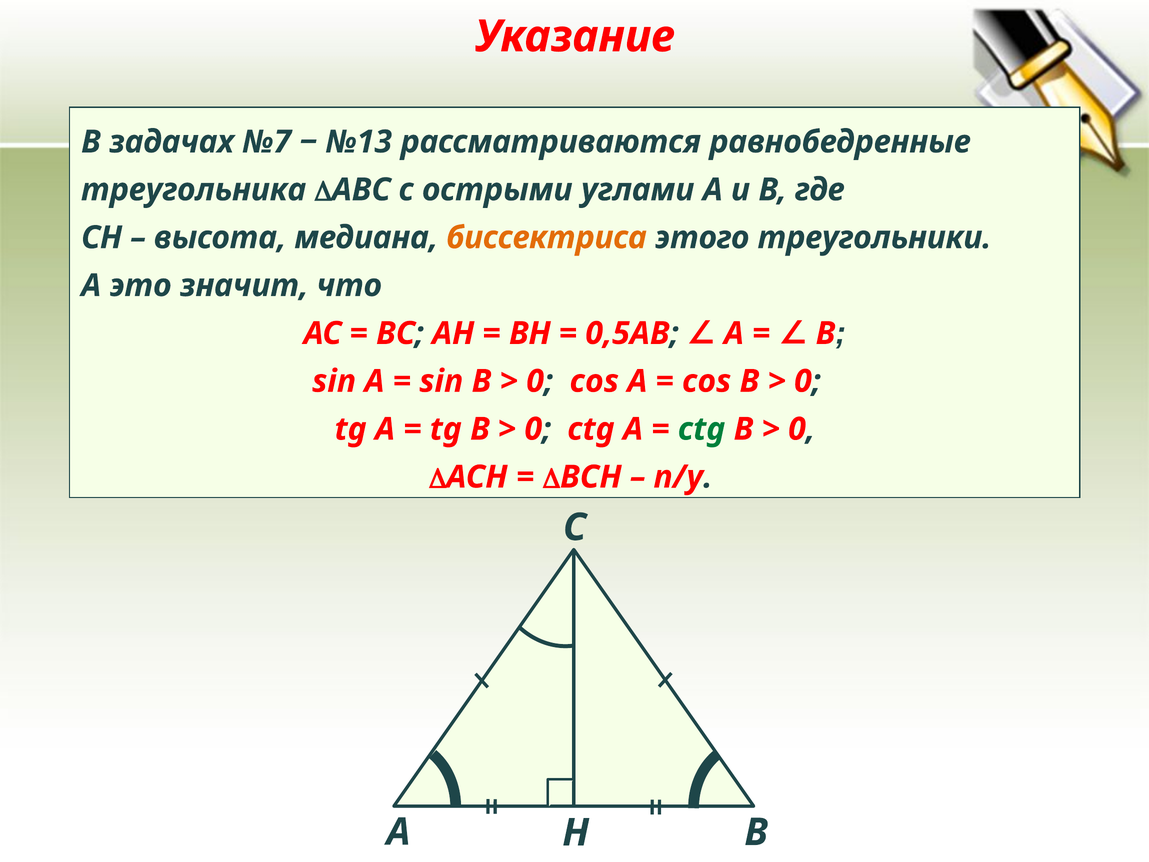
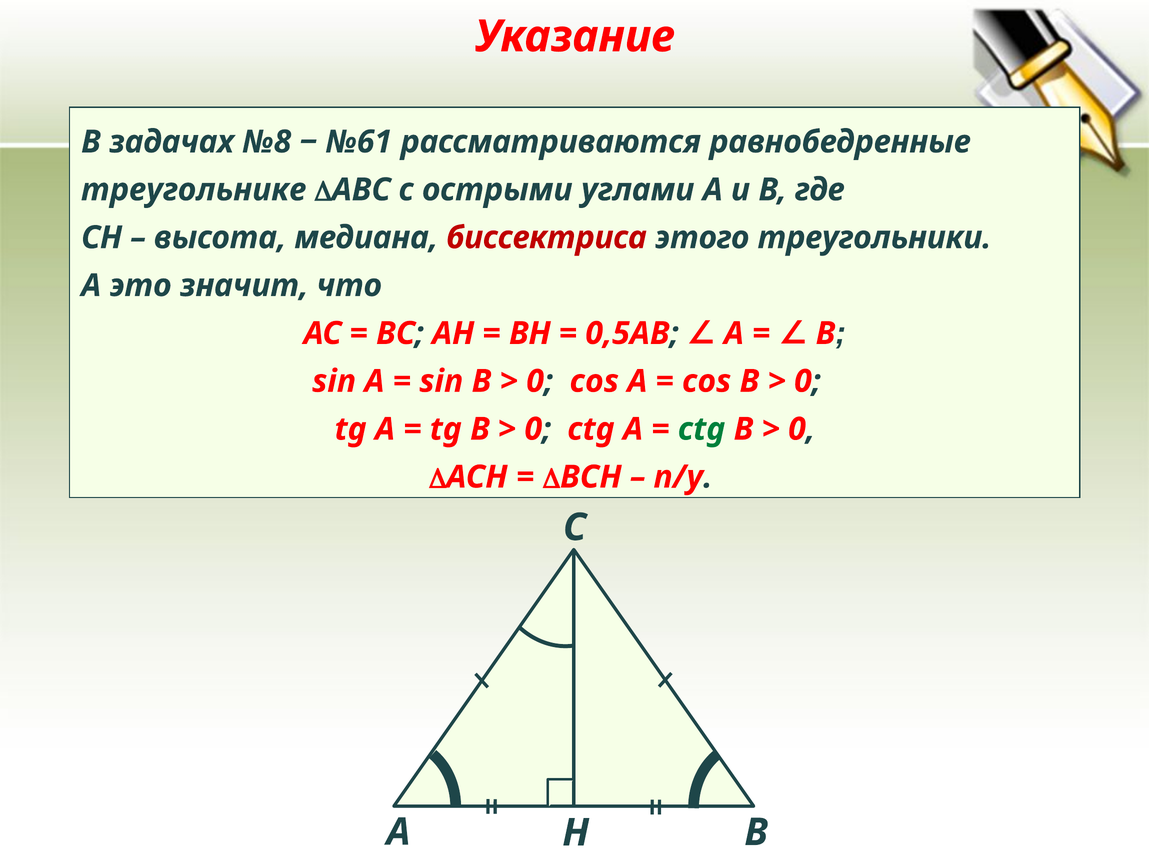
№7: №7 -> №8 (267, 142)
№13: №13 -> №61 (359, 142)
треугольника: треугольника -> треугольнике (194, 190)
биссектриса colour: orange -> red (546, 238)
